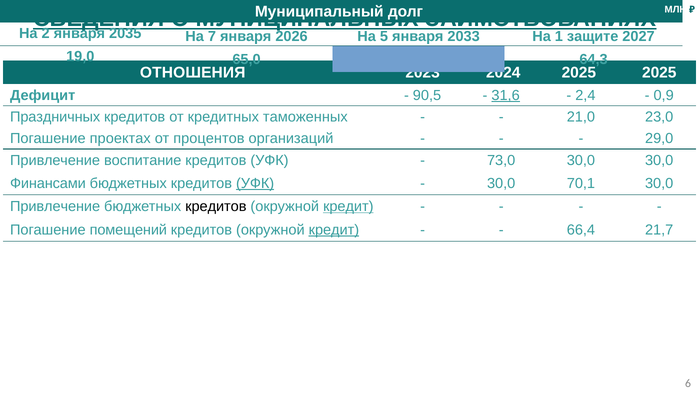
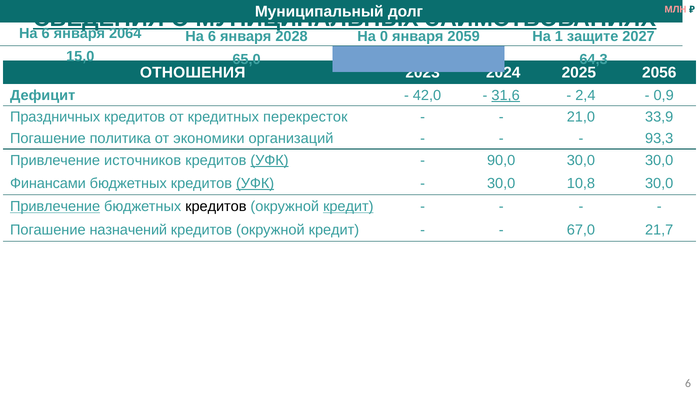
МЛН colour: white -> pink (676, 9)
2: 2 -> 6 (46, 33)
2035: 2035 -> 2064 (125, 33)
7: 7 -> 6 (212, 36)
2026: 2026 -> 2028 (292, 36)
5: 5 -> 0 (384, 36)
2033: 2033 -> 2059 (464, 36)
19,0: 19,0 -> 15,0 (80, 57)
2025 2025: 2025 -> 2056 (659, 73)
90,5: 90,5 -> 42,0 (427, 95)
таможенных: таможенных -> перекресток (305, 117)
23,0: 23,0 -> 33,9 (659, 117)
проектах: проектах -> политика (120, 138)
процентов: процентов -> экономики (209, 138)
29,0: 29,0 -> 93,3 (659, 138)
воспитание: воспитание -> источников (143, 161)
УФК underline: none -> present (269, 161)
73,0: 73,0 -> 90,0 (501, 161)
70,1: 70,1 -> 10,8 (581, 183)
Привлечение underline: none -> present (55, 207)
помещений: помещений -> назначений (128, 230)
кредит underline: present -> none (334, 230)
66,4: 66,4 -> 67,0 (581, 230)
